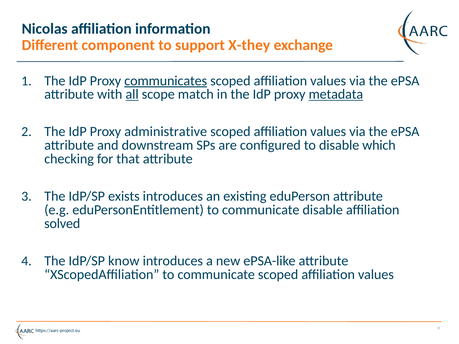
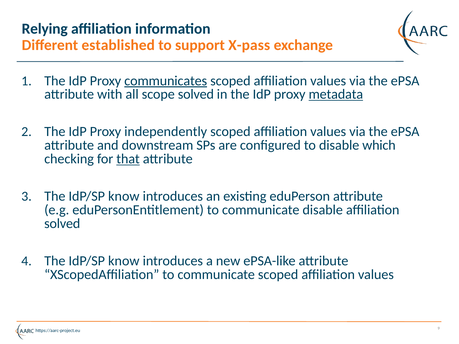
Nicolas: Nicolas -> Relying (45, 29)
component: component -> established (118, 45)
X-they: X-they -> X-pass (249, 45)
all underline: present -> none (132, 94)
scope match: match -> solved (196, 94)
administrative: administrative -> independently (166, 132)
that underline: none -> present (128, 159)
exists: exists -> know (124, 196)
